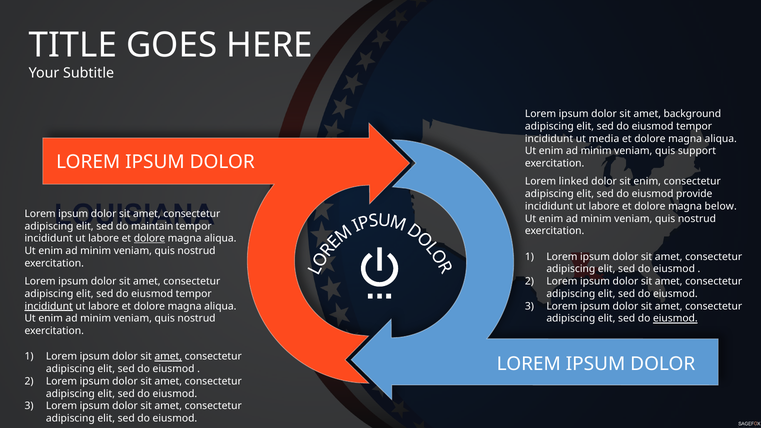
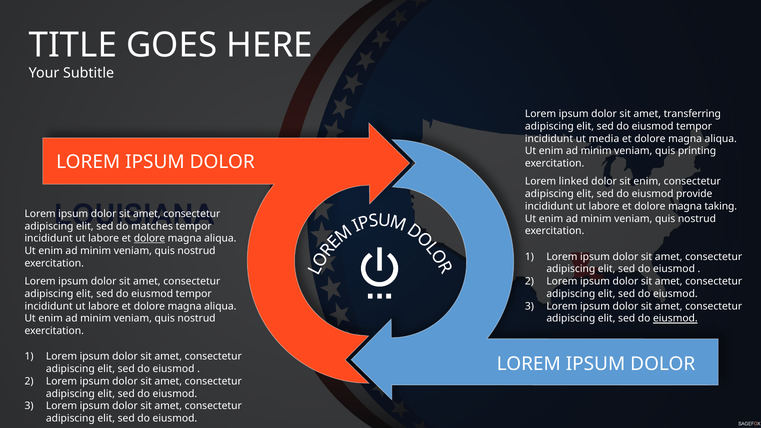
background: background -> transferring (692, 114)
support: support -> printing (697, 151)
below: below -> taking (721, 206)
maintain: maintain -> matches (152, 226)
incididunt underline: present -> none (49, 306)
amet underline: present -> none (168, 357)
